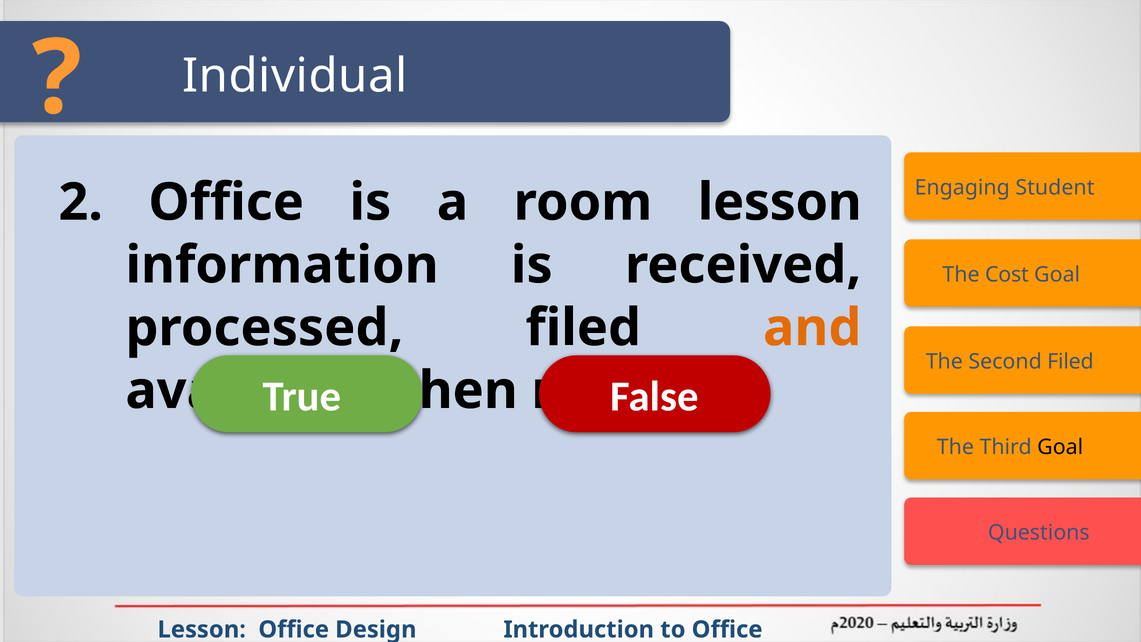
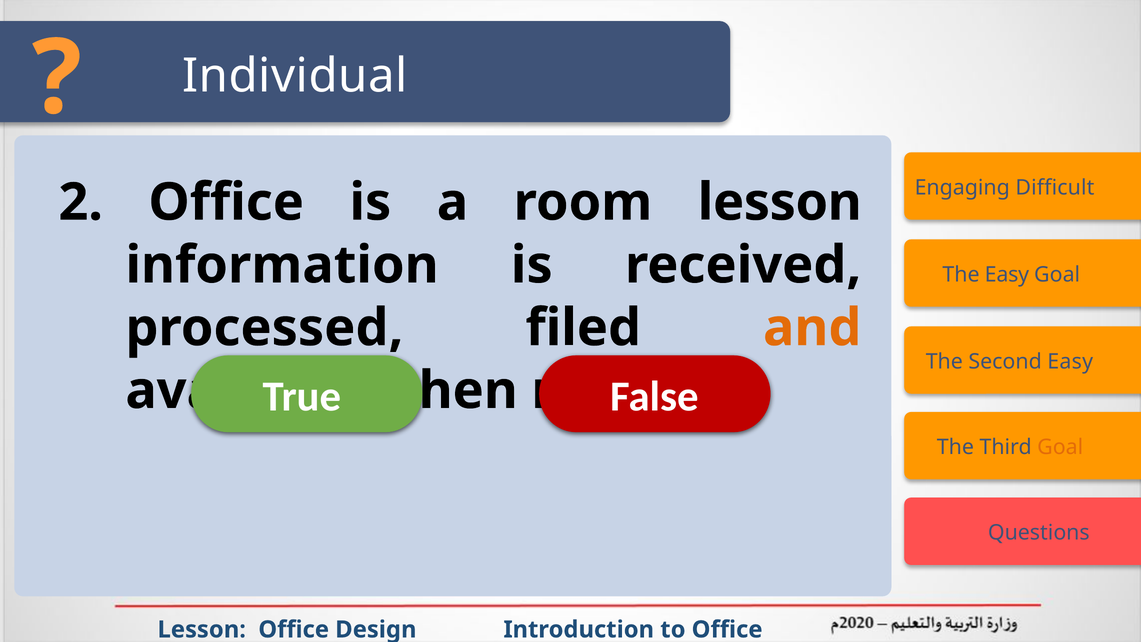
Student: Student -> Difficult (1055, 187)
The Cost: Cost -> Easy (1007, 274)
Second Filed: Filed -> Easy (1070, 361)
Goal colour: black -> orange (1060, 447)
